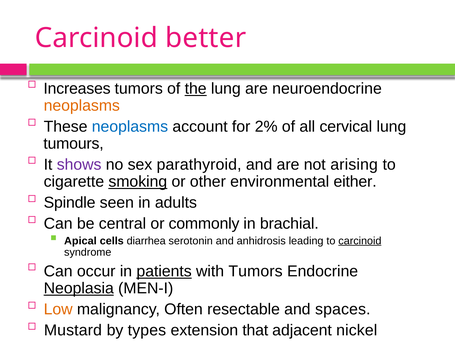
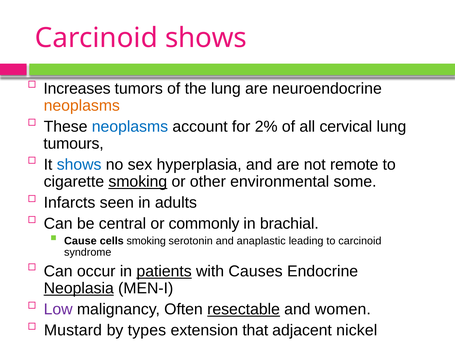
Carcinoid better: better -> shows (206, 38)
the underline: present -> none (196, 89)
shows colour: purple -> blue (79, 165)
parathyroid: parathyroid -> hyperplasia (199, 165)
arising: arising -> remote (354, 165)
either: either -> some (355, 182)
Spindle: Spindle -> Infarcts (70, 203)
Apical: Apical -> Cause (80, 241)
cells diarrhea: diarrhea -> smoking (146, 241)
anhidrosis: anhidrosis -> anaplastic (261, 241)
carcinoid underline: present -> none (360, 241)
with Tumors: Tumors -> Causes (256, 272)
Low colour: orange -> purple (58, 310)
resectable underline: none -> present (244, 310)
spaces: spaces -> women (343, 310)
